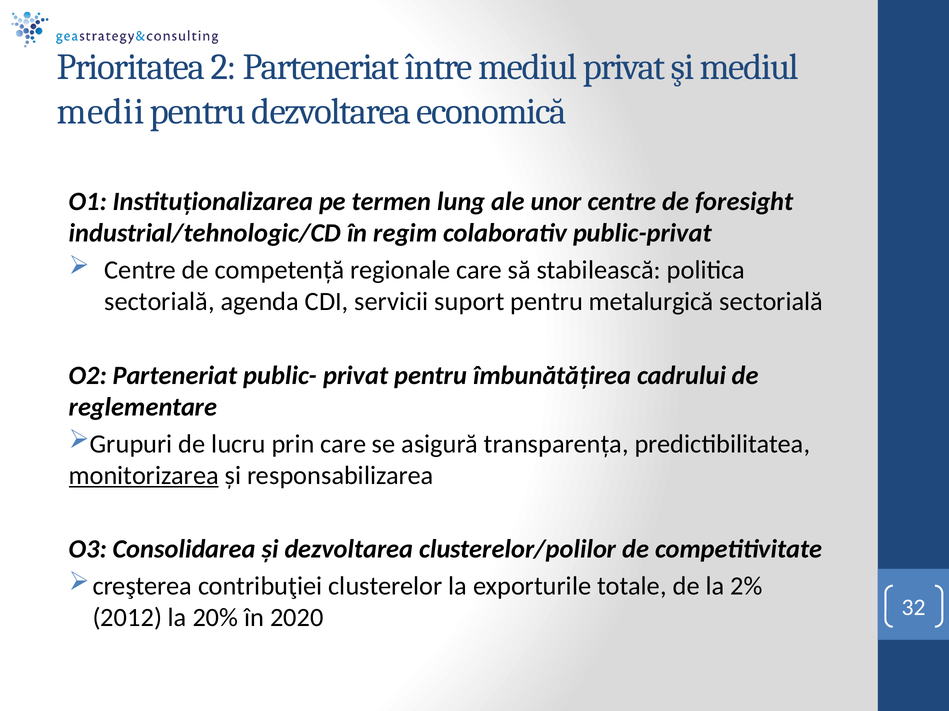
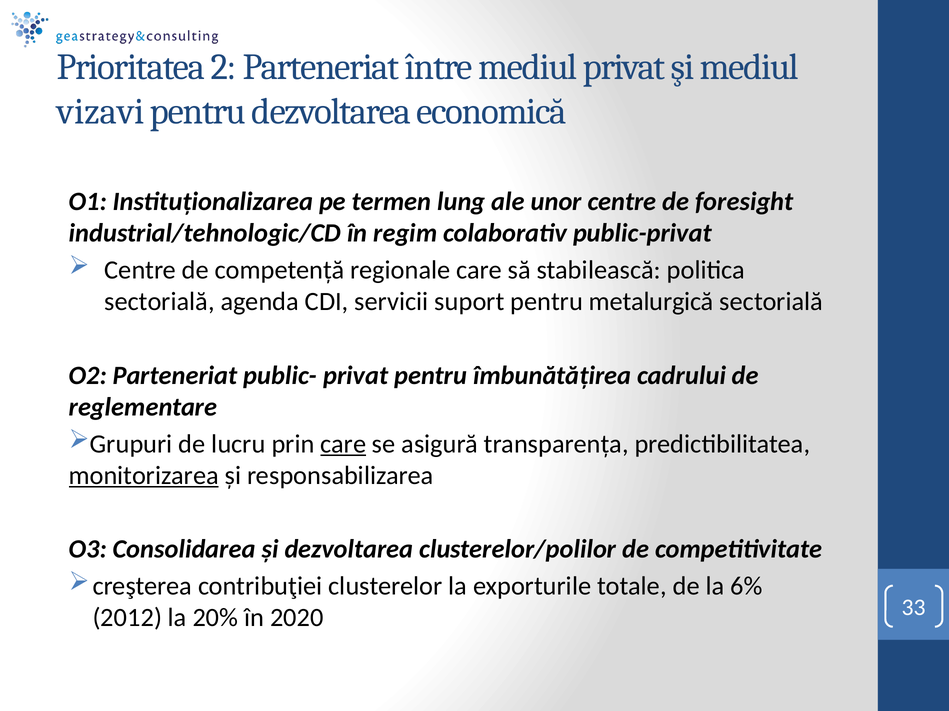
medii: medii -> vizavi (101, 112)
care underline: none -> present (343, 444)
2%: 2% -> 6% (746, 587)
32: 32 -> 33 (914, 608)
